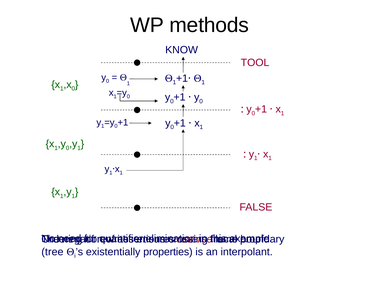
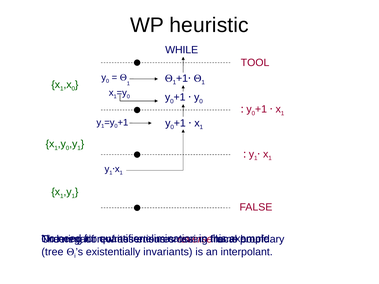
methods: methods -> heuristic (209, 25)
KNOW: KNOW -> WHILE (182, 50)
properties: properties -> invariants (168, 252)
